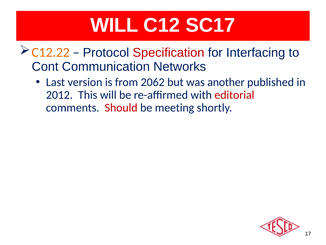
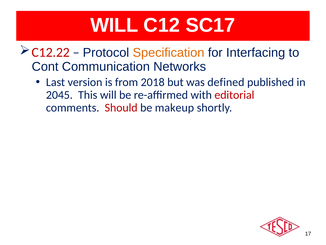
C12.22 colour: orange -> red (51, 52)
Specification colour: red -> orange (169, 53)
2062: 2062 -> 2018 (153, 82)
another: another -> defined (226, 82)
2012: 2012 -> 2045 (59, 95)
meeting: meeting -> makeup (174, 107)
